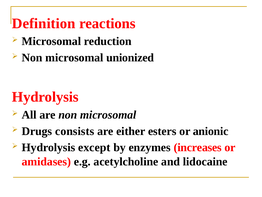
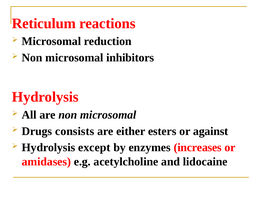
Definition: Definition -> Reticulum (44, 23)
unionized: unionized -> inhibitors (130, 57)
anionic: anionic -> against (211, 131)
